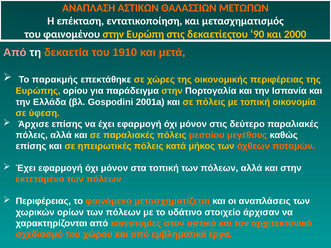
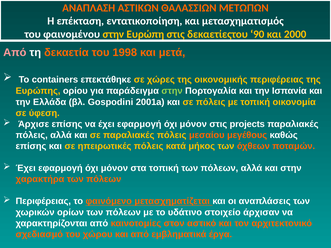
1910: 1910 -> 1998 (125, 53)
παρακμής: παρακμής -> containers (55, 80)
στην colour: yellow -> light green (172, 91)
δεύτερο: δεύτερο -> projects (247, 124)
εκτεταμένο: εκτεταμένο -> χαρακτήρα (40, 179)
